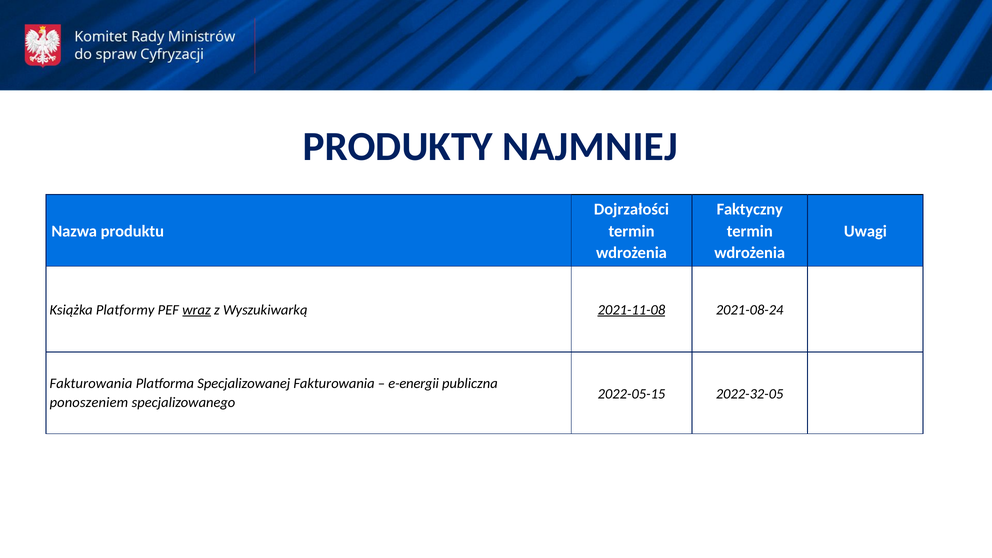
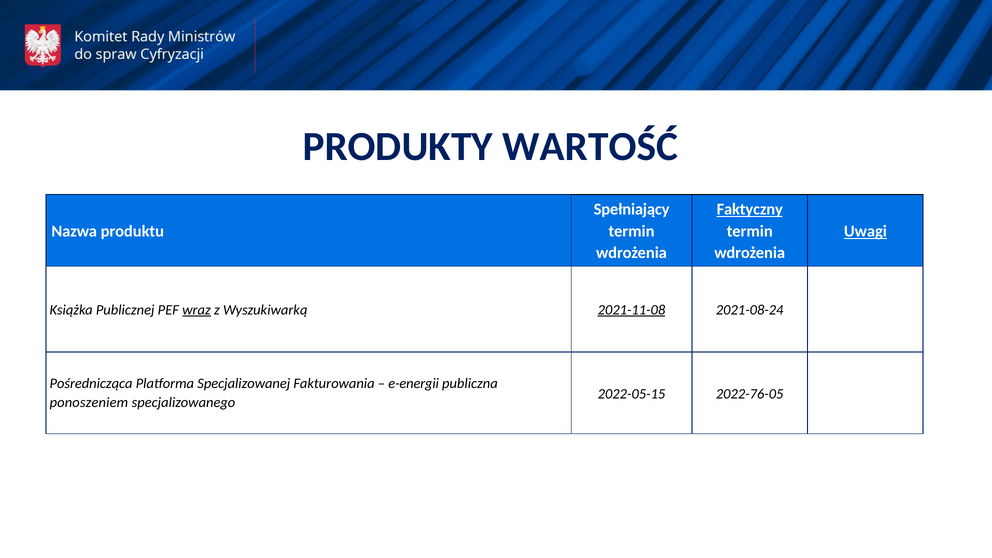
NAJMNIEJ: NAJMNIEJ -> WARTOŚĆ (590, 147)
Dojrzałości: Dojrzałości -> Spełniający (632, 210)
Faktyczny underline: none -> present (750, 210)
Uwagi underline: none -> present (865, 231)
Platformy: Platformy -> Publicznej (125, 310)
Fakturowania: Fakturowania -> Pośrednicząca (91, 384)
2022-32-05: 2022-32-05 -> 2022-76-05 (750, 394)
